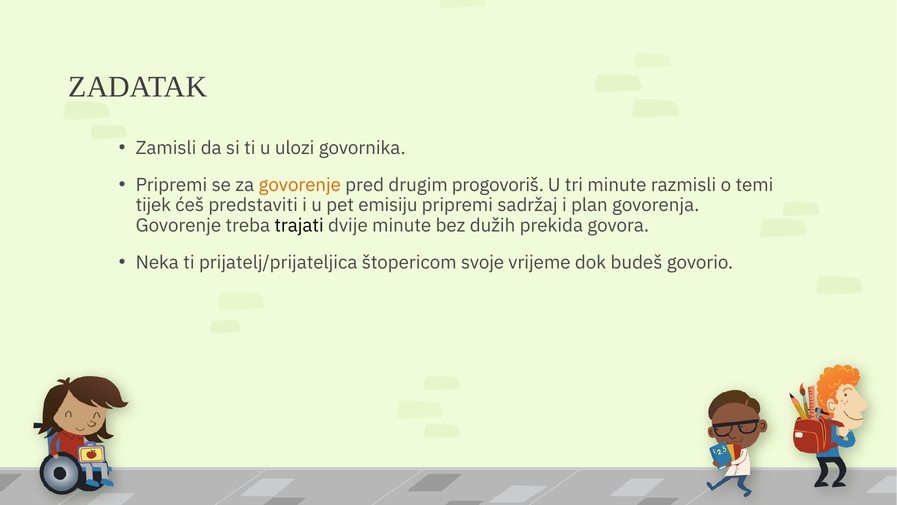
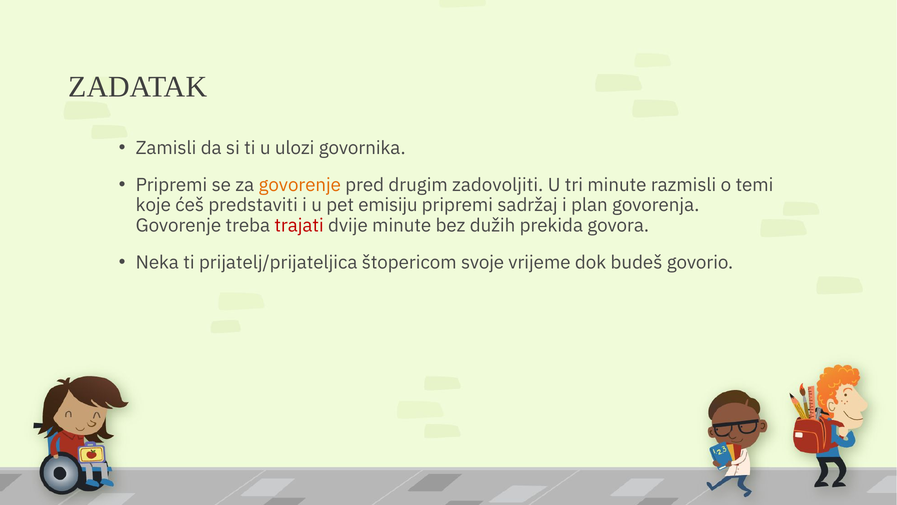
progovoriš: progovoriš -> zadovoljiti (498, 185)
tijek: tijek -> koje (153, 205)
trajati colour: black -> red (299, 225)
